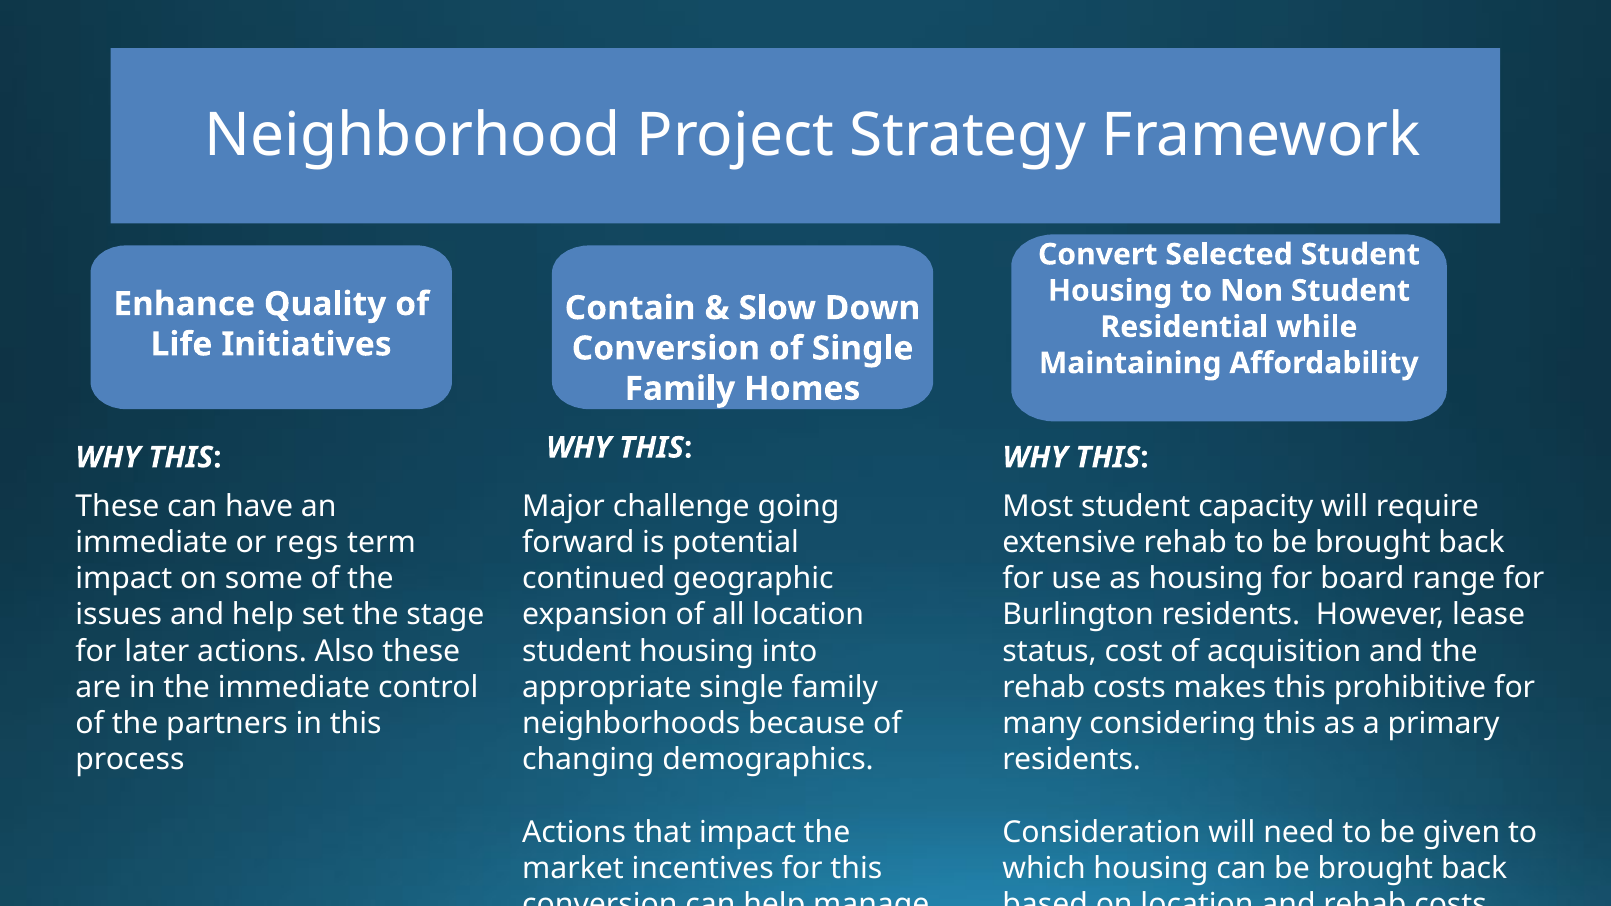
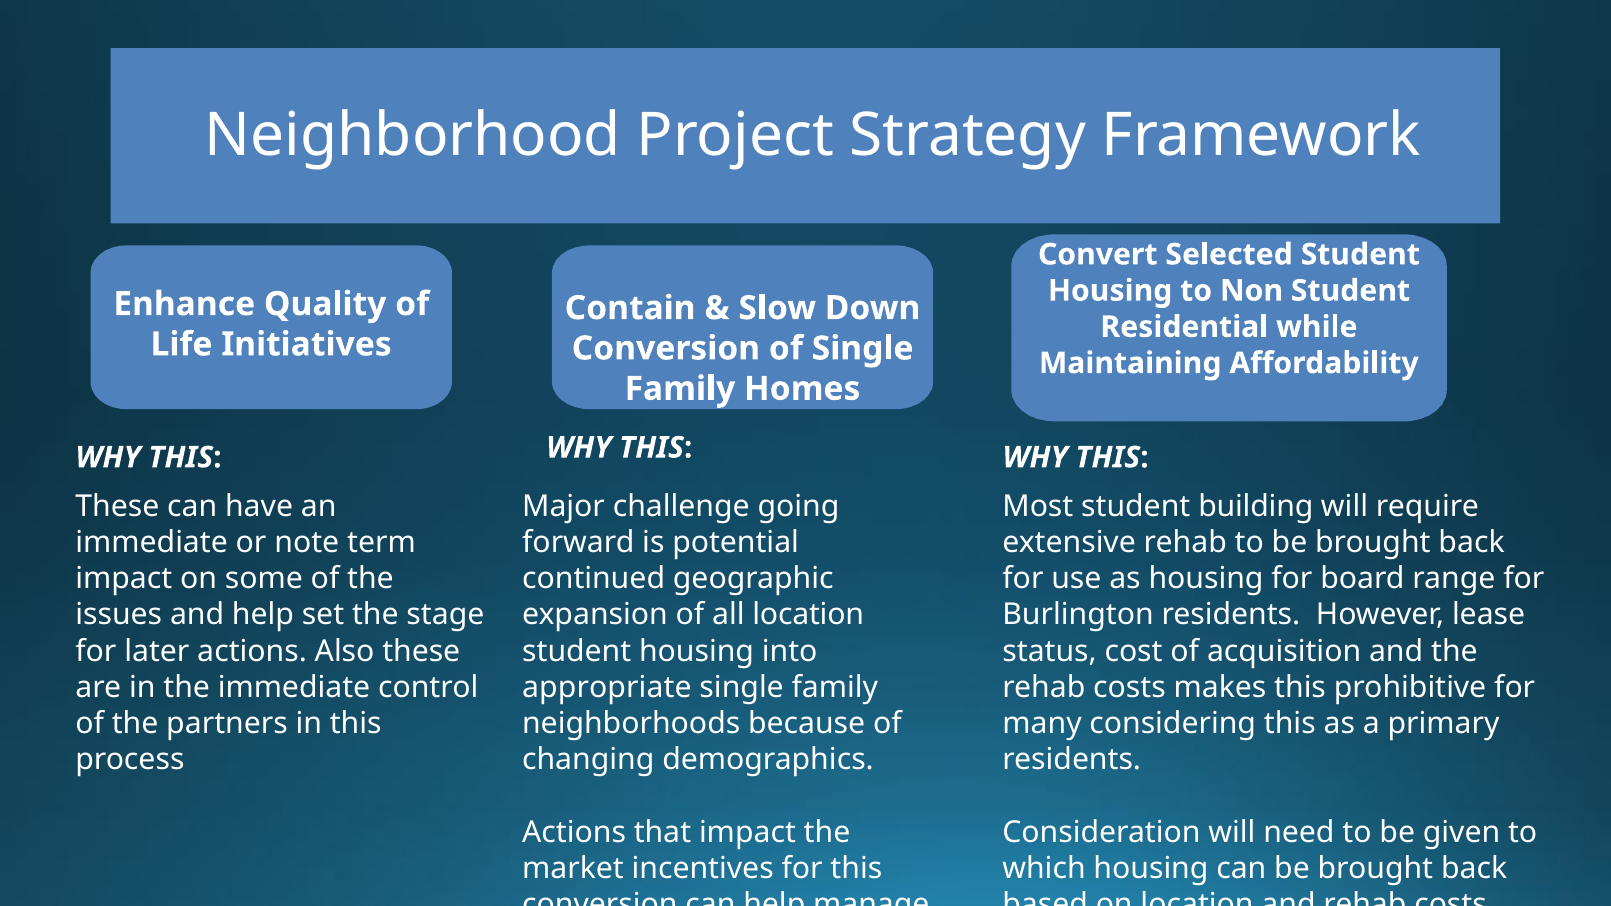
capacity: capacity -> building (1256, 506)
regs: regs -> note (307, 543)
